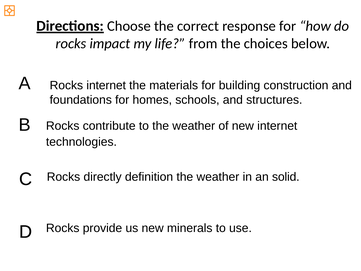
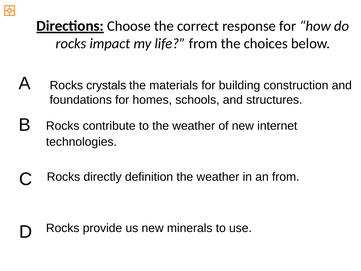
Rocks internet: internet -> crystals (106, 85)
an solid: solid -> from (286, 177)
